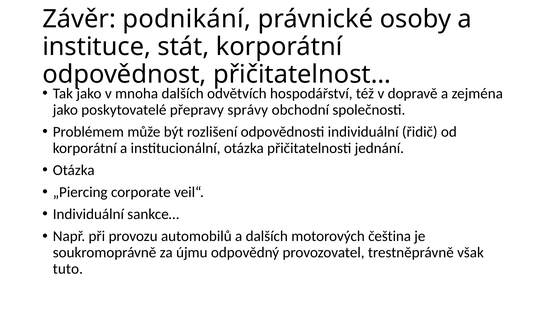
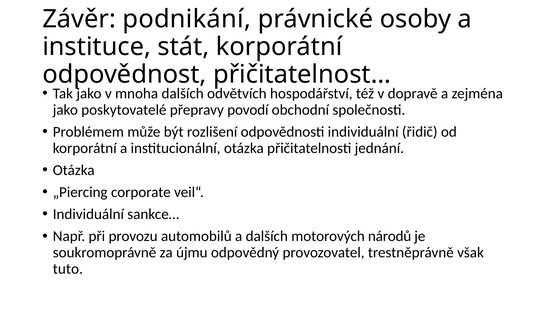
správy: správy -> povodí (248, 110)
čeština: čeština -> národů (390, 236)
